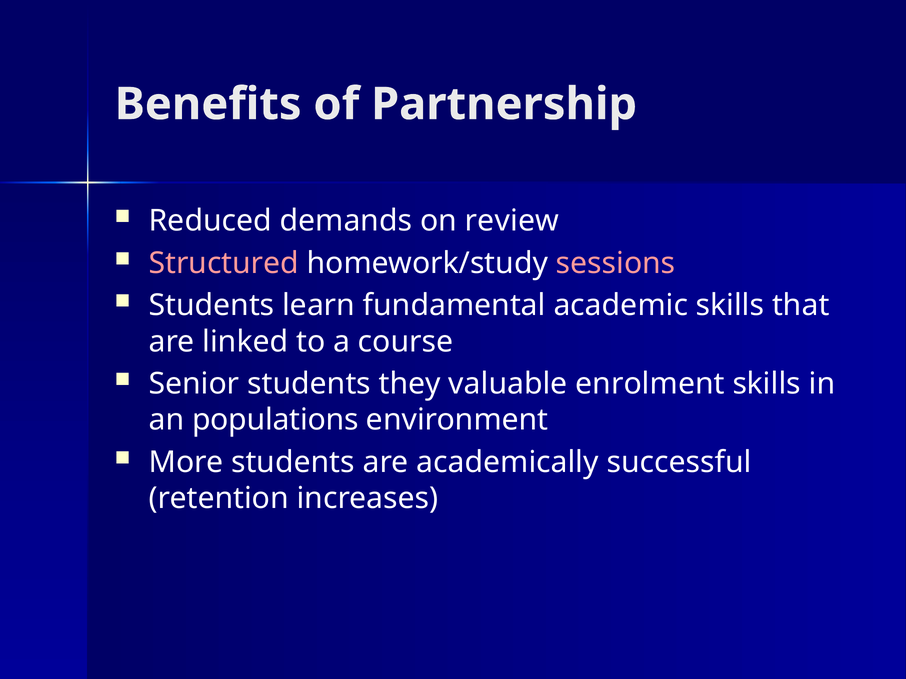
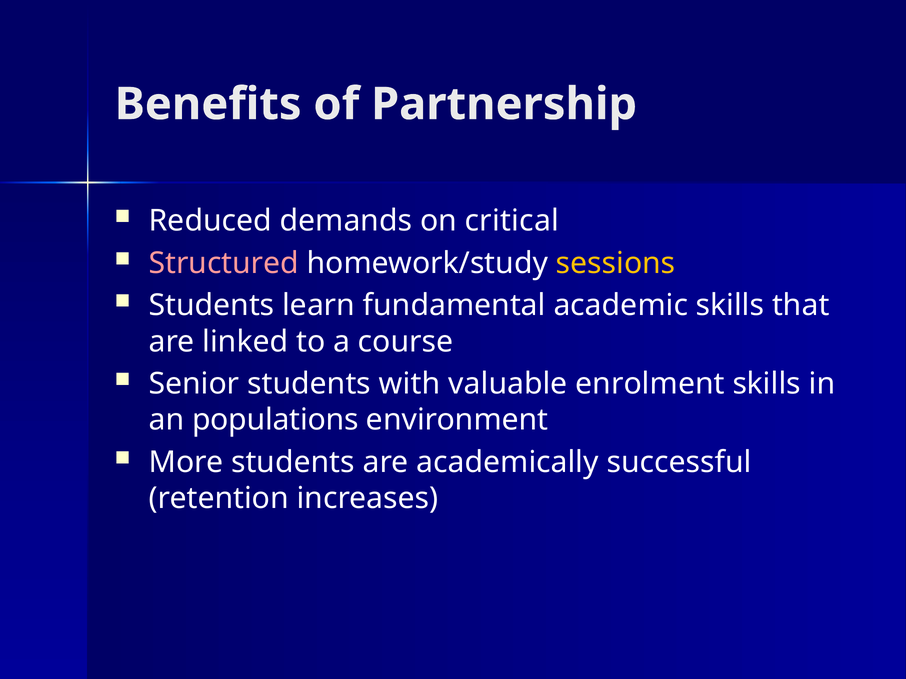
review: review -> critical (512, 221)
sessions colour: pink -> yellow (616, 263)
they: they -> with (410, 384)
